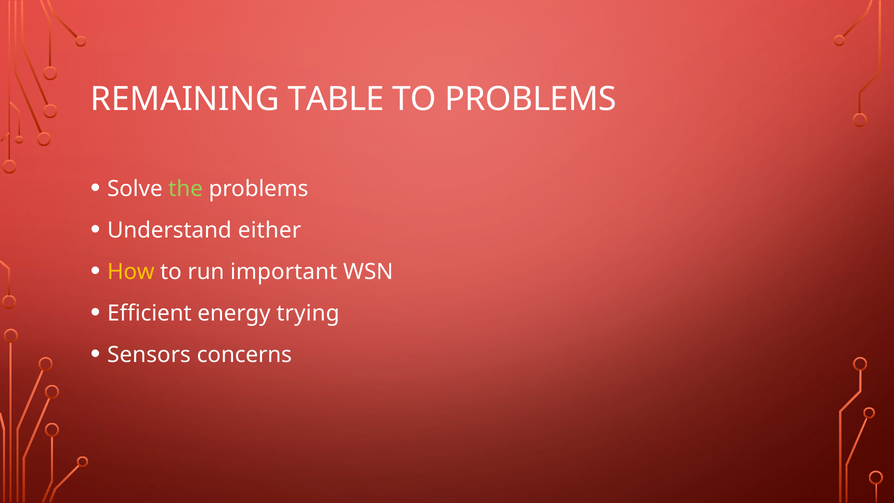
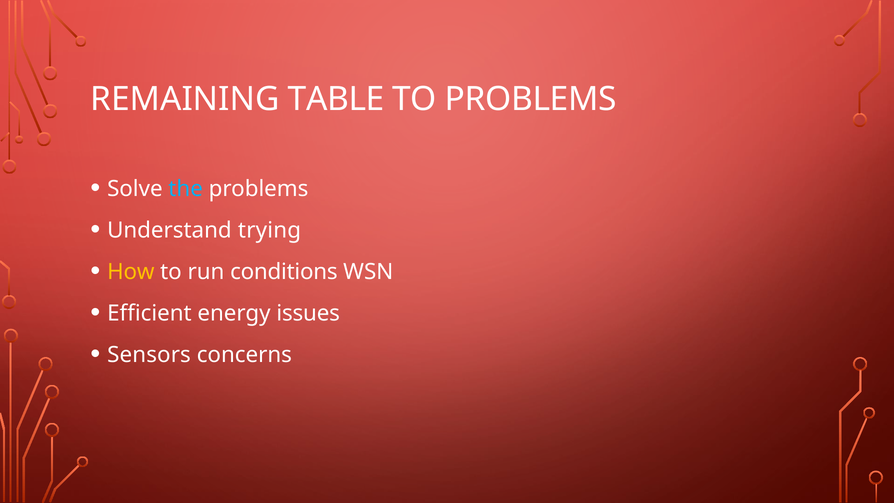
the colour: light green -> light blue (186, 189)
either: either -> trying (270, 230)
important: important -> conditions (284, 272)
trying: trying -> issues (308, 313)
